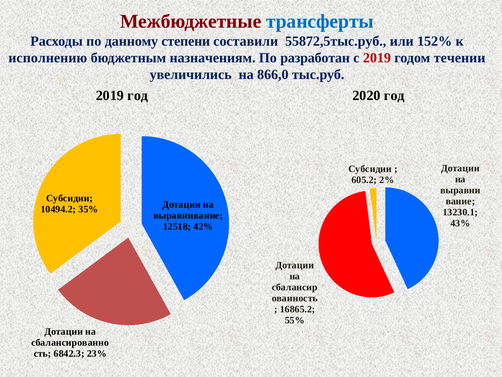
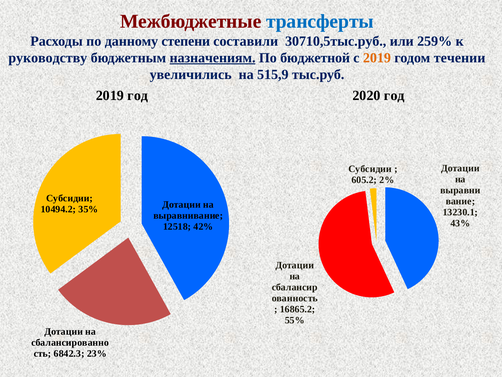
55872,5тыс.руб: 55872,5тыс.руб -> 30710,5тыс.руб (336, 41)
152%: 152% -> 259% (435, 41)
исполнению: исполнению -> руководству (48, 58)
назначениям underline: none -> present (213, 58)
разработан: разработан -> бюджетной (315, 58)
2019 colour: red -> orange (377, 58)
866,0: 866,0 -> 515,9 (273, 75)
